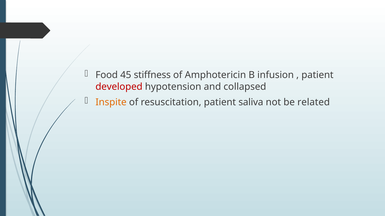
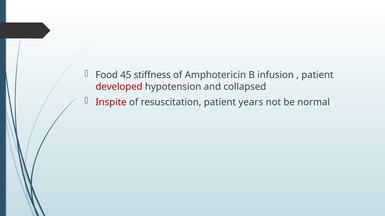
Inspite colour: orange -> red (111, 102)
saliva: saliva -> years (251, 102)
related: related -> normal (314, 102)
